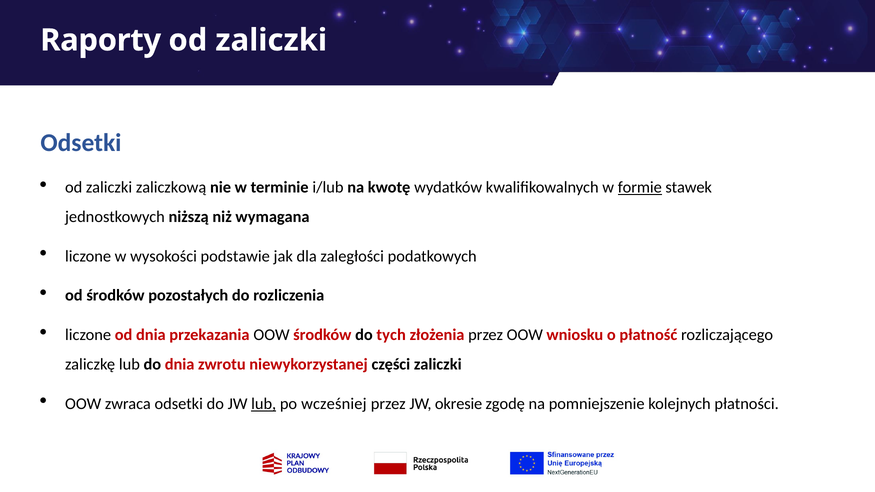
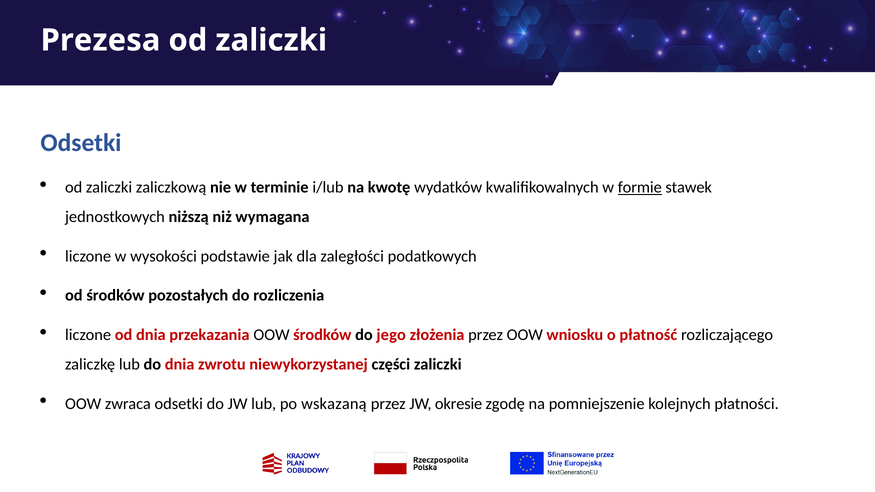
Raporty: Raporty -> Prezesa (100, 40)
tych: tych -> jego (391, 335)
lub underline: present -> none (264, 404)
wcześniej: wcześniej -> wskazaną (334, 404)
